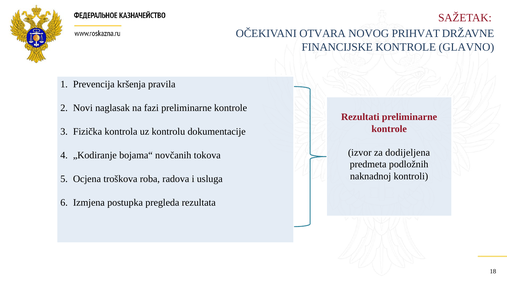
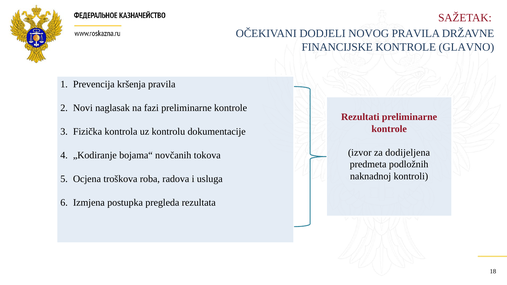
OTVARA: OTVARA -> DODJELI (323, 34)
NOVOG PRIHVAT: PRIHVAT -> PRAVILA (416, 34)
